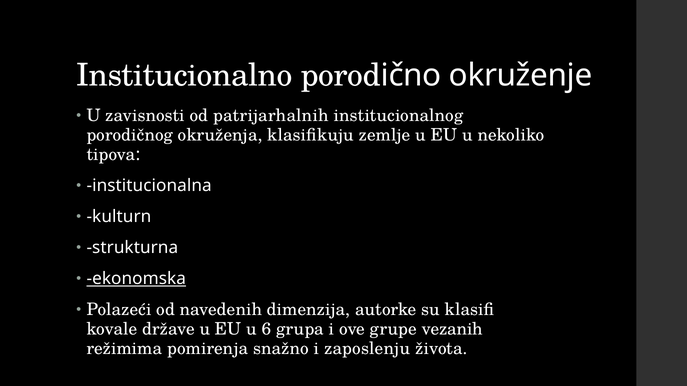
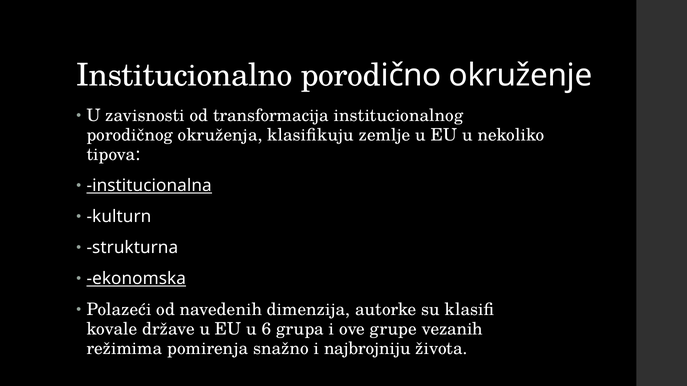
patrijarhalnih: patrijarhalnih -> transformacija (271, 116)
institucionalna underline: none -> present (149, 186)
zaposlenju: zaposlenju -> najbrojniju (367, 349)
